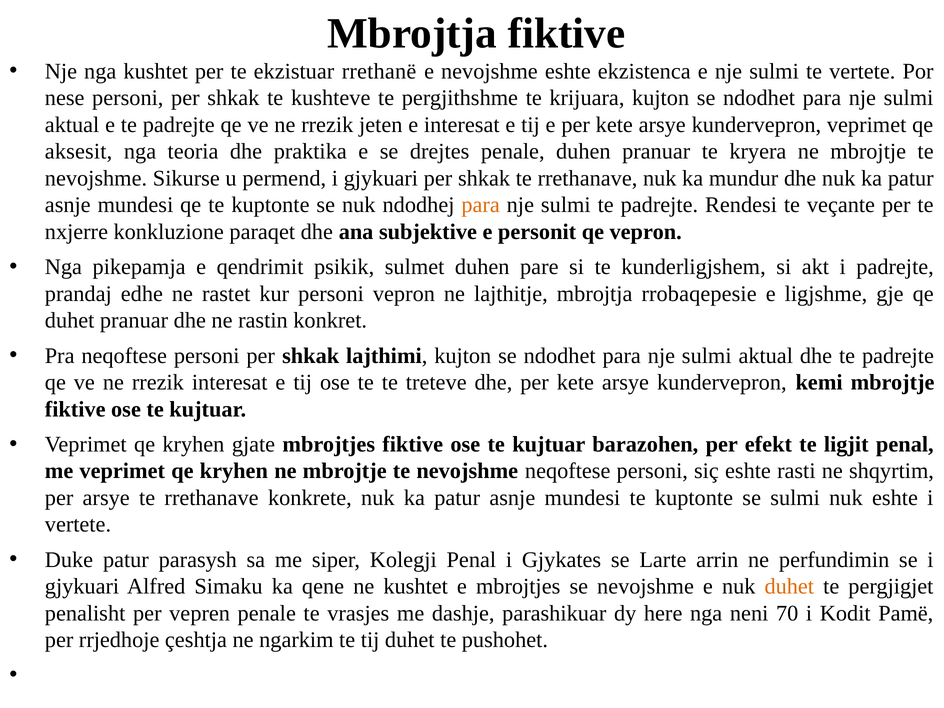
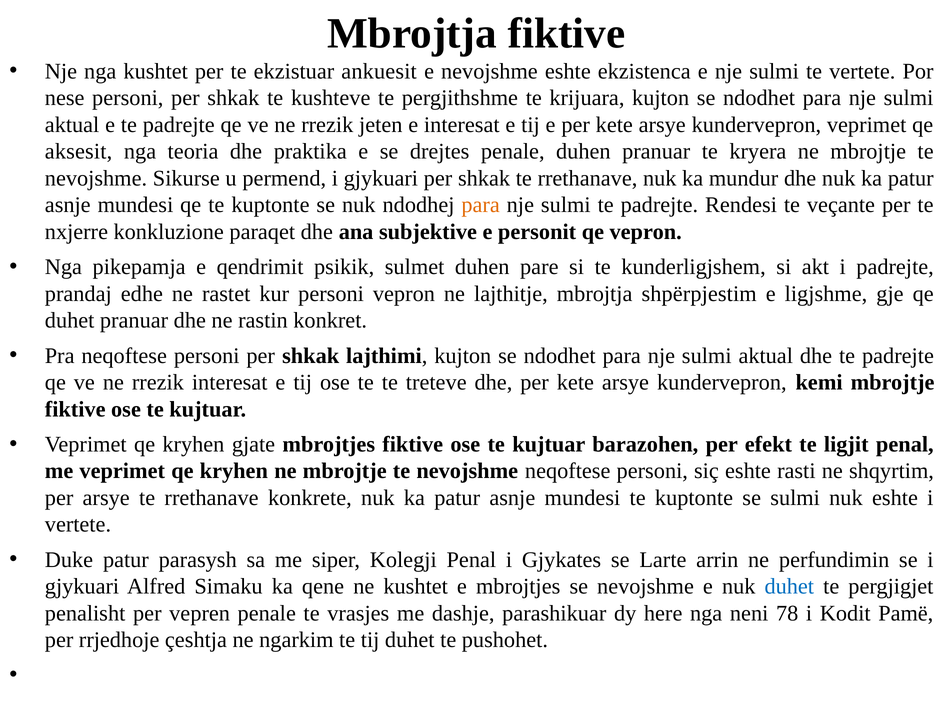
rrethanë: rrethanë -> ankuesit (379, 71)
rrobaqepesie: rrobaqepesie -> shpërpjestim (699, 294)
duhet colour: orange -> blue (789, 587)
70: 70 -> 78 (787, 613)
